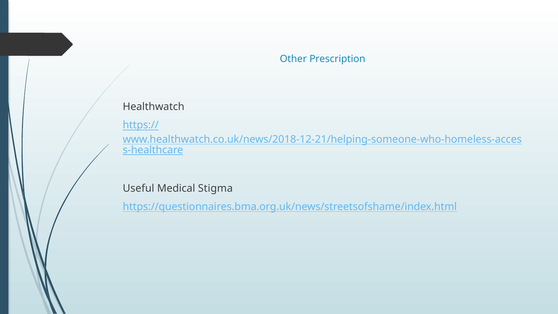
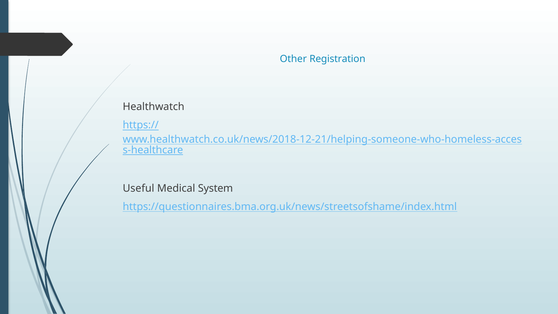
Prescription: Prescription -> Registration (337, 59)
Stigma: Stigma -> System (215, 188)
